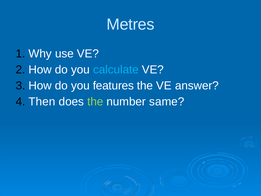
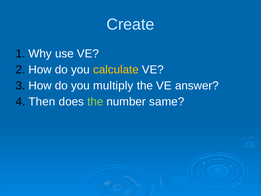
Metres: Metres -> Create (130, 24)
calculate colour: light blue -> yellow (116, 70)
features: features -> multiply (113, 86)
